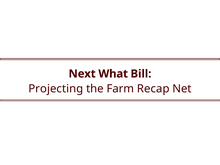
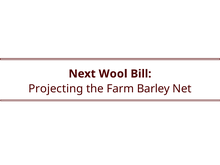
What: What -> Wool (113, 74)
Recap: Recap -> Barley (153, 89)
